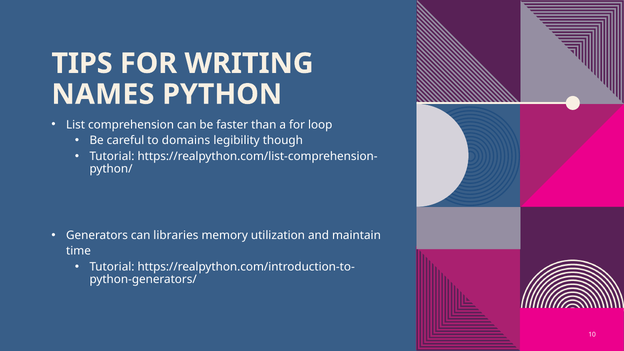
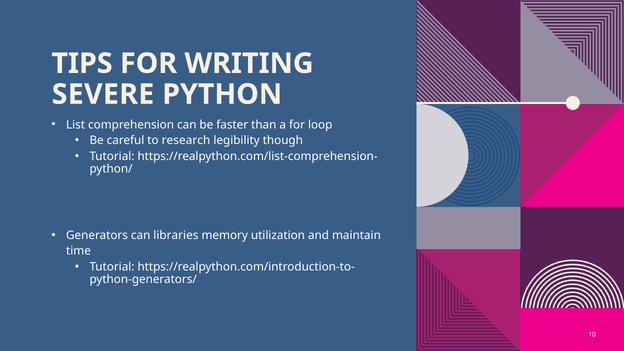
NAMES: NAMES -> SEVERE (103, 94)
domains: domains -> research (186, 140)
